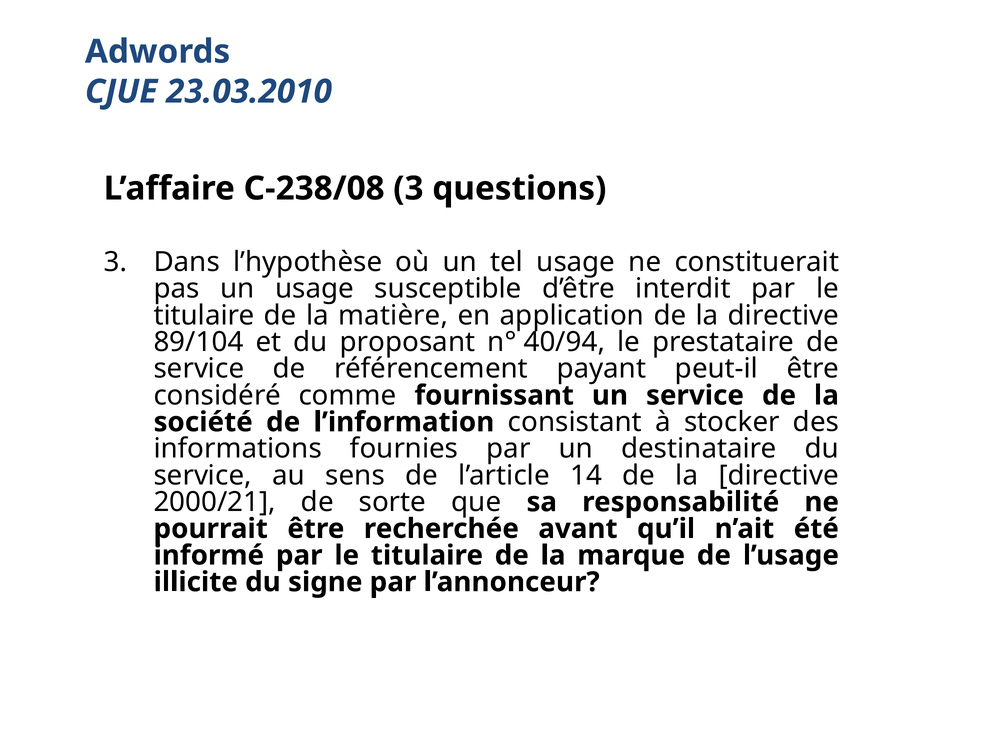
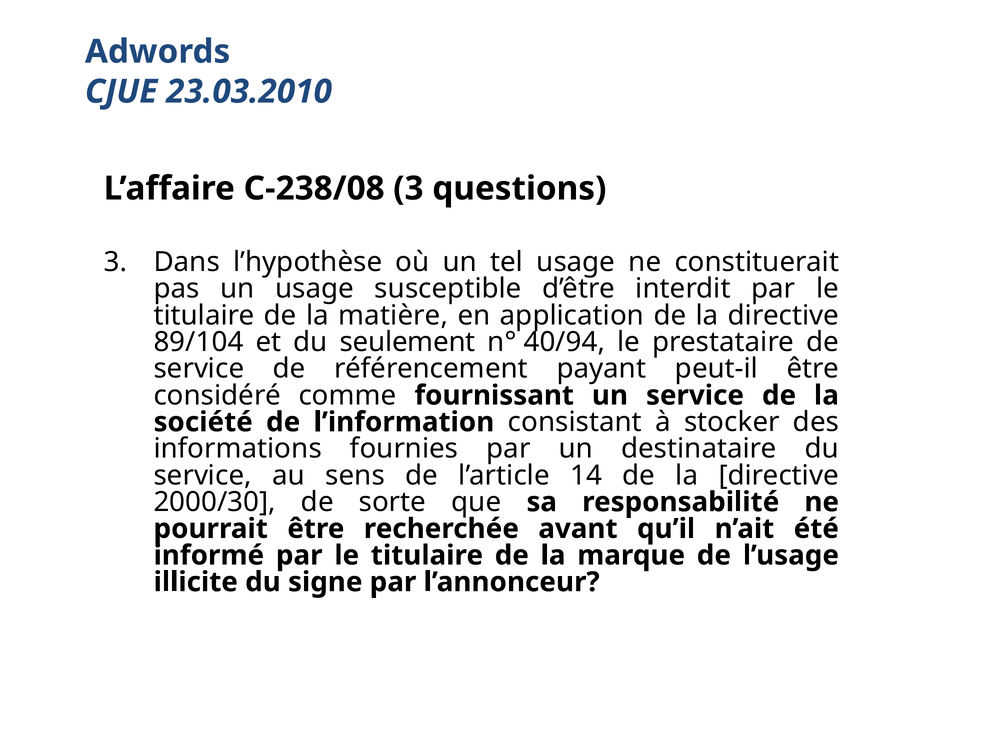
proposant: proposant -> seulement (408, 342)
2000/21: 2000/21 -> 2000/30 (215, 502)
